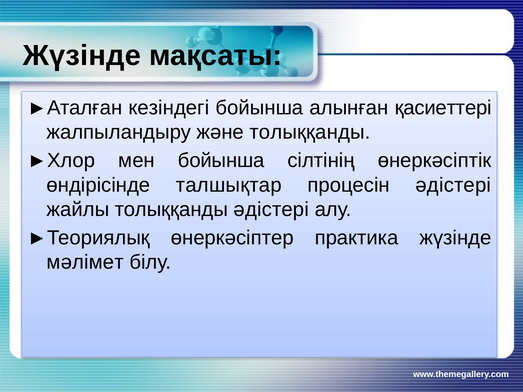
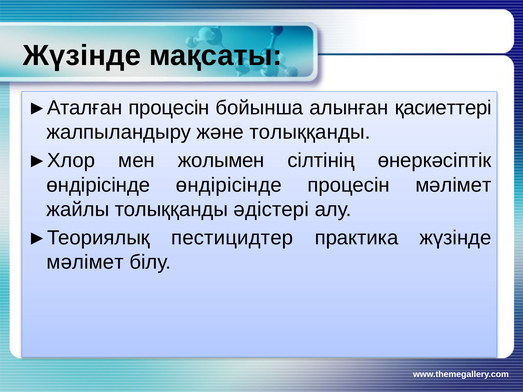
►Аталған кезіндегі: кезіндегі -> процесін (169, 108)
мен бойынша: бойынша -> жолымен (221, 161)
өндірісінде талшықтар: талшықтар -> өндірісінде (229, 185)
процесін әдістері: әдістері -> мәлімет (453, 185)
өнеркәсіптер: өнеркәсіптер -> пестицидтер (232, 238)
